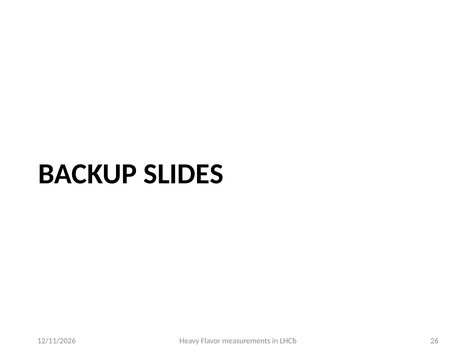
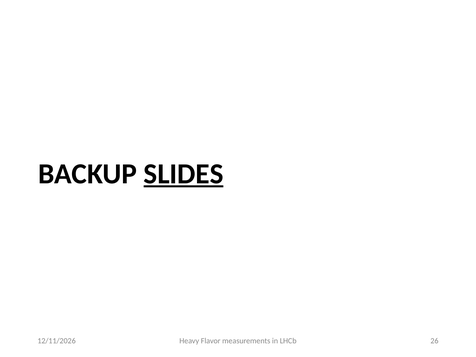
SLIDES underline: none -> present (184, 174)
